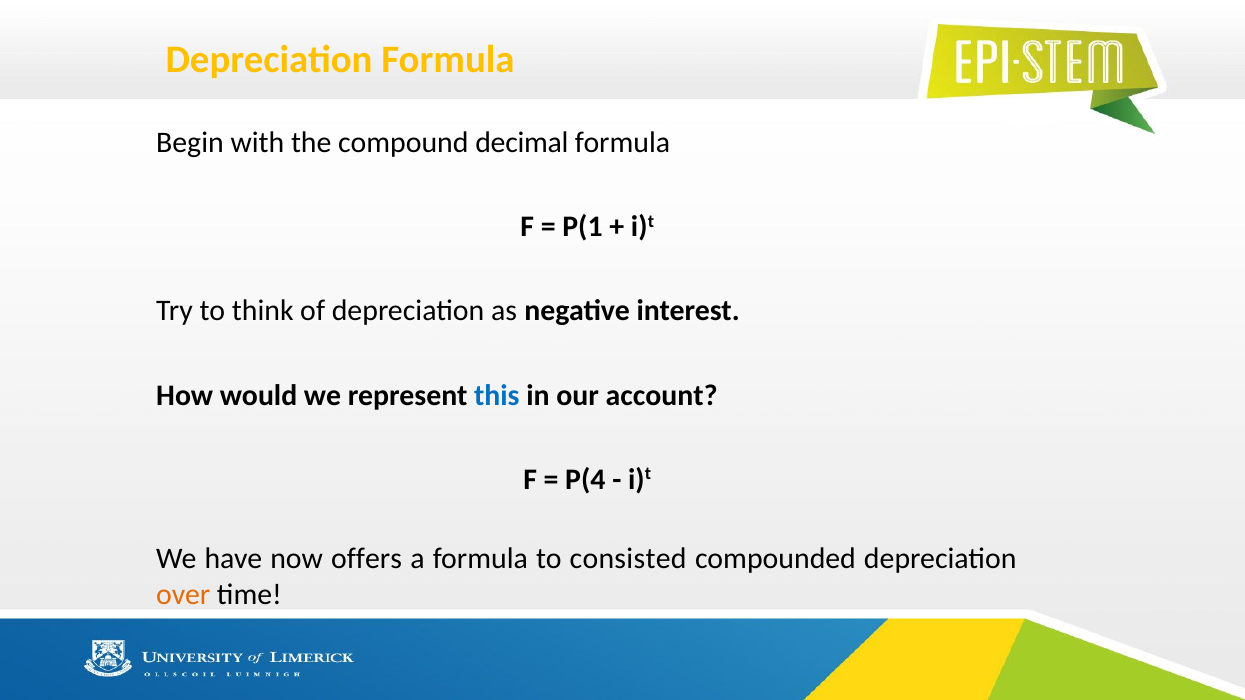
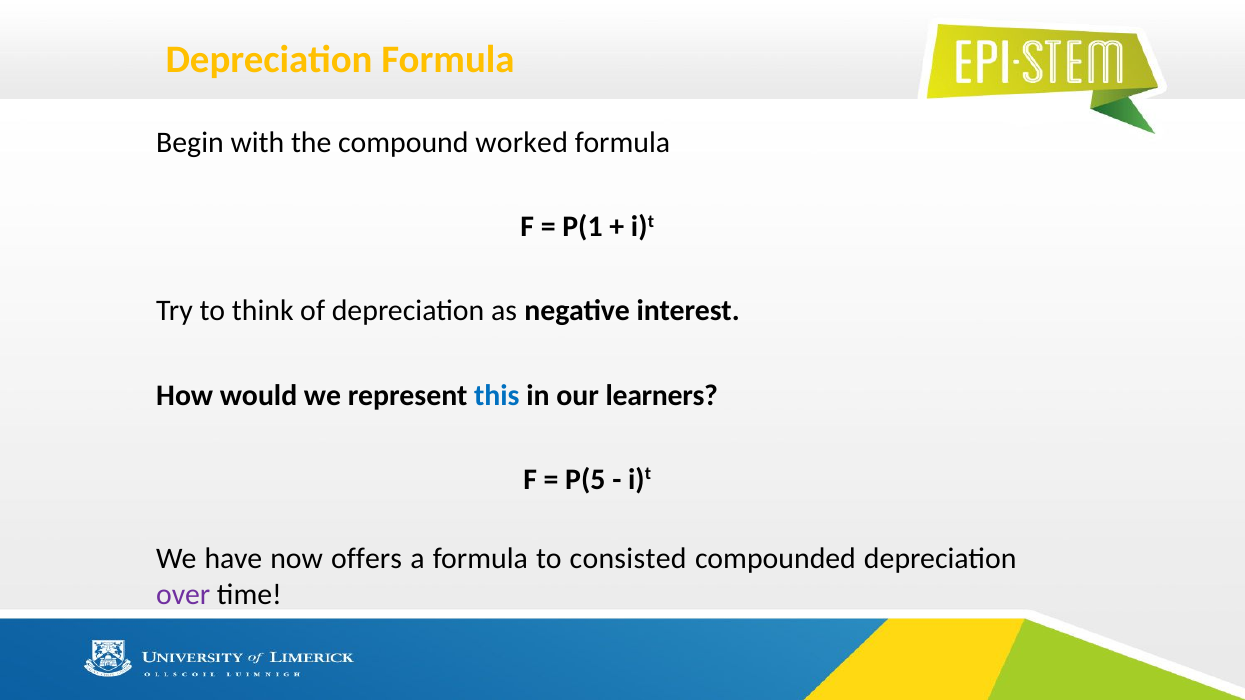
decimal: decimal -> worked (522, 143)
account: account -> learners (662, 395)
P(4: P(4 -> P(5 (585, 479)
over colour: orange -> purple (183, 595)
